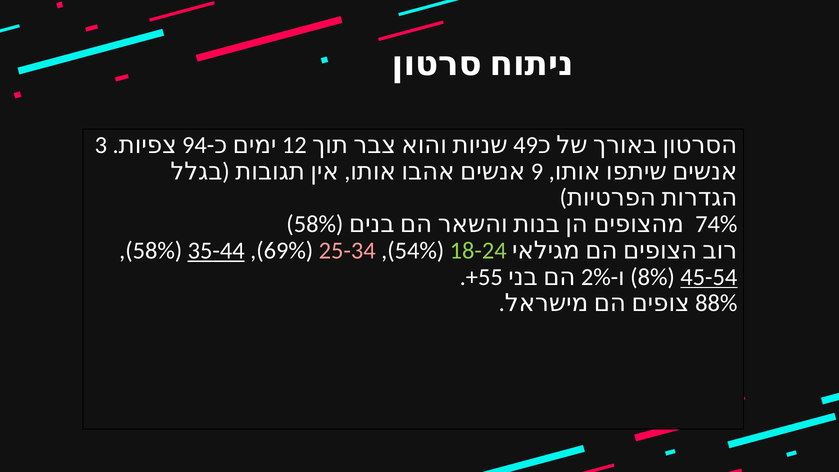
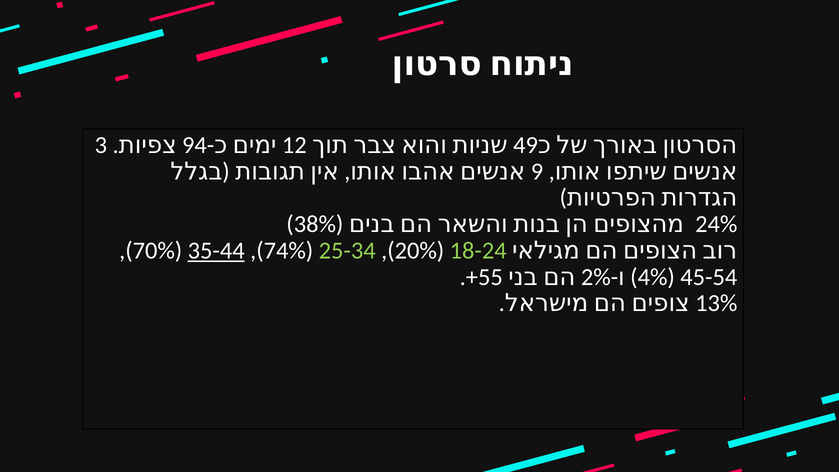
58%: 58% -> 38% (315, 224)
74%: 74% -> 24% (716, 224)
58%: 58% -> 70% (154, 251)
69%: 69% -> 74% (285, 251)
25-34 colour: pink -> light green (347, 251)
54%: 54% -> 20% (416, 251)
8%: 8% -> 4% (653, 277)
45-54 underline: present -> none (709, 277)
88%: 88% -> 13% (716, 303)
